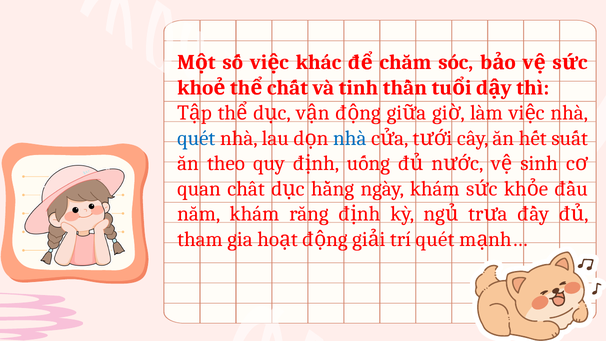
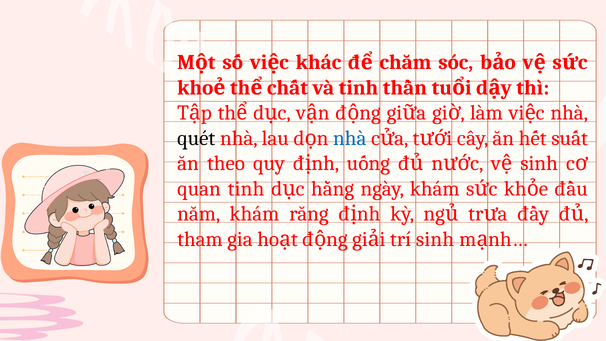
quét colour: blue -> black (196, 138)
quan chất: chất -> tinh (246, 189)
trí quét: quét -> sinh (435, 239)
